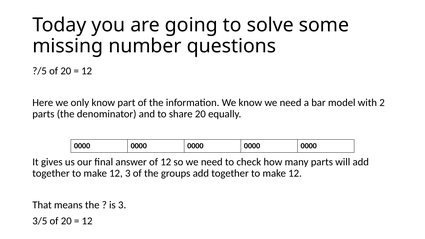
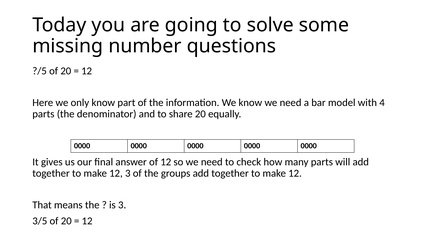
2: 2 -> 4 (382, 103)
